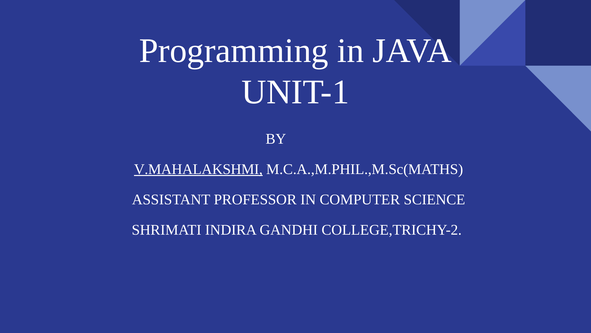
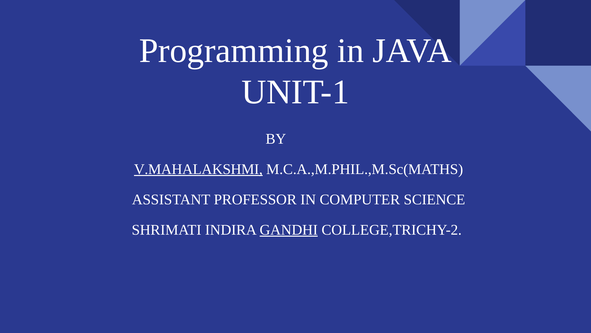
GANDHI underline: none -> present (289, 229)
